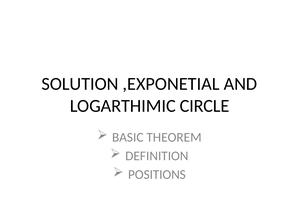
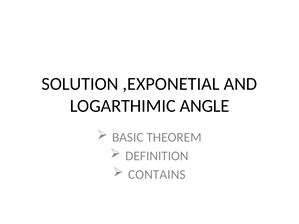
CIRCLE: CIRCLE -> ANGLE (205, 106)
POSITIONS: POSITIONS -> CONTAINS (157, 175)
